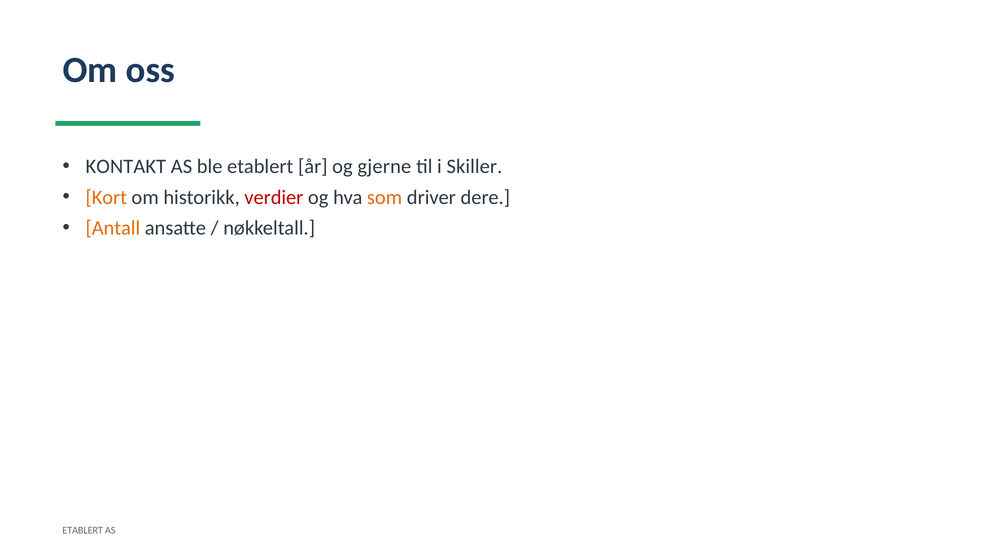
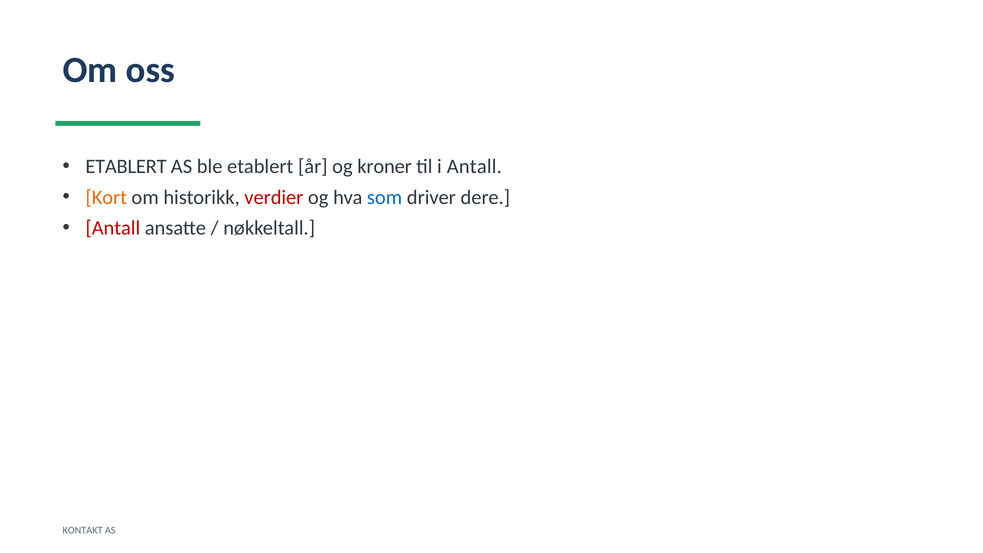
KONTAKT: KONTAKT -> ETABLERT (126, 166)
gjerne: gjerne -> kroner (385, 166)
i Skiller: Skiller -> Antall (474, 166)
som colour: orange -> blue (385, 197)
Antall colour: orange -> red (113, 228)
ETABLERT: ETABLERT -> KONTAKT (83, 531)
